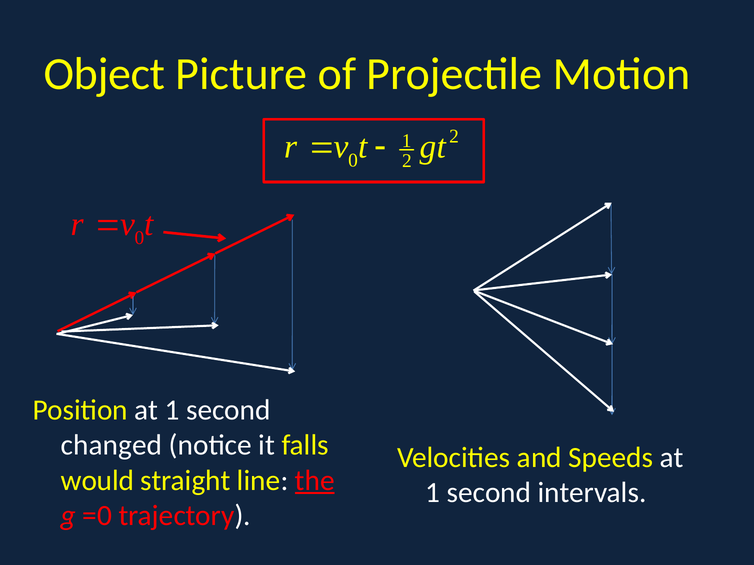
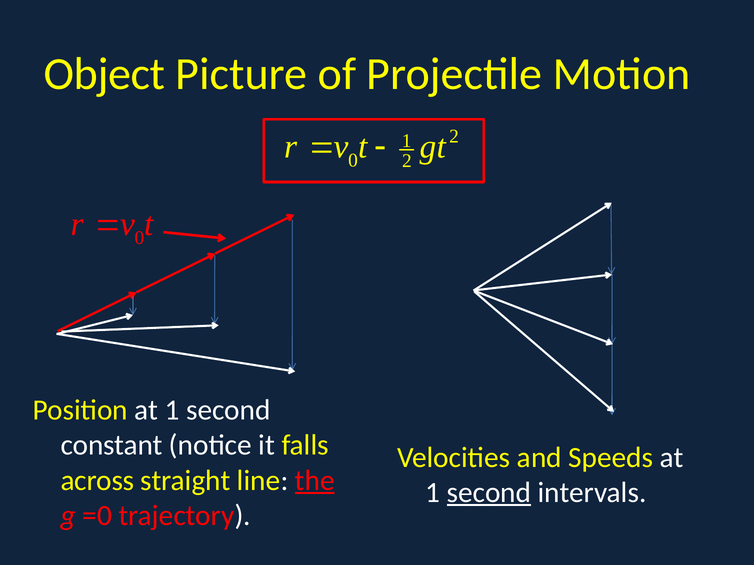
changed: changed -> constant (112, 446)
would: would -> across (98, 481)
second underline: none -> present (489, 493)
